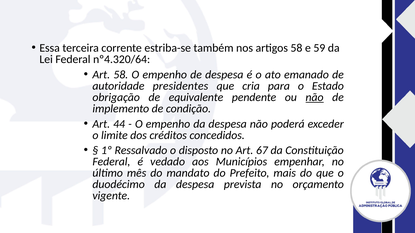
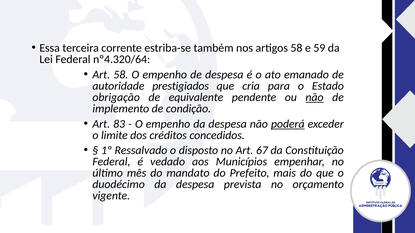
presidentes: presidentes -> prestigiados (181, 86)
44: 44 -> 83 (119, 124)
poderá underline: none -> present (288, 124)
